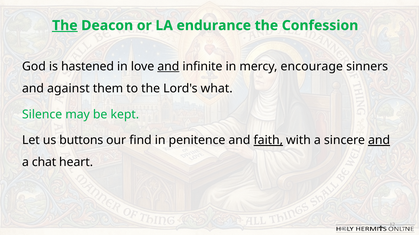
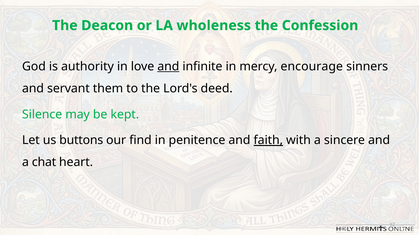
The underline: present -> none (65, 26)
endurance: endurance -> wholeness (214, 26)
hastened: hastened -> authority (87, 67)
against: against -> servant (68, 89)
what: what -> deed (217, 89)
and underline: present -> none (379, 141)
